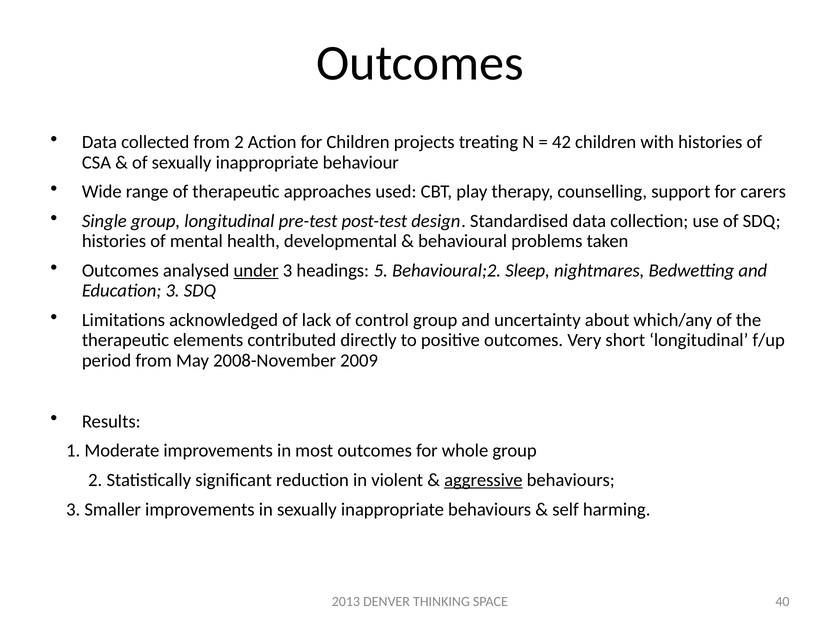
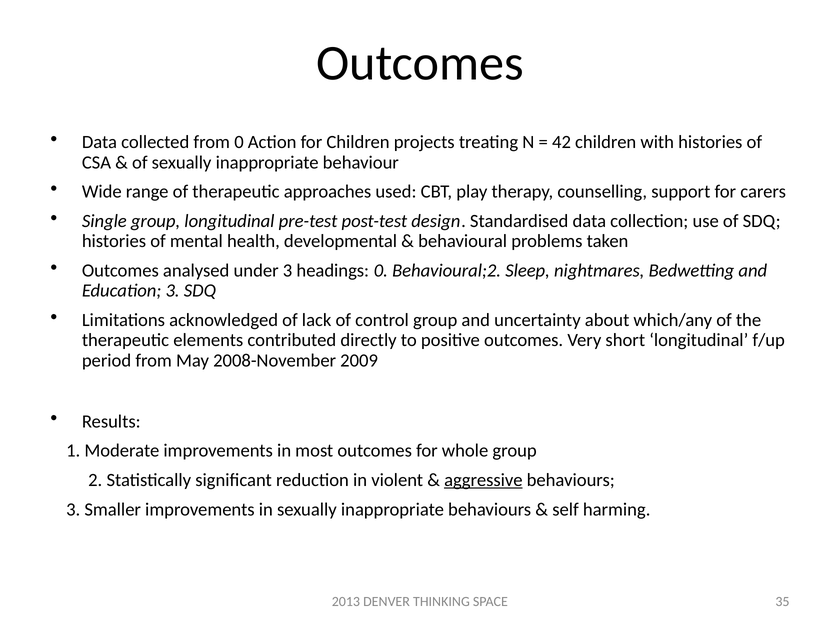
from 2: 2 -> 0 (239, 142)
under underline: present -> none (256, 271)
headings 5: 5 -> 0 (381, 271)
40: 40 -> 35 (783, 602)
